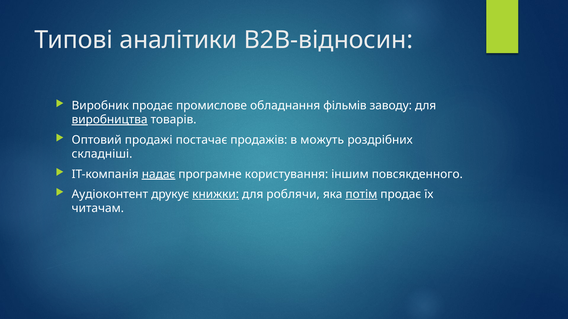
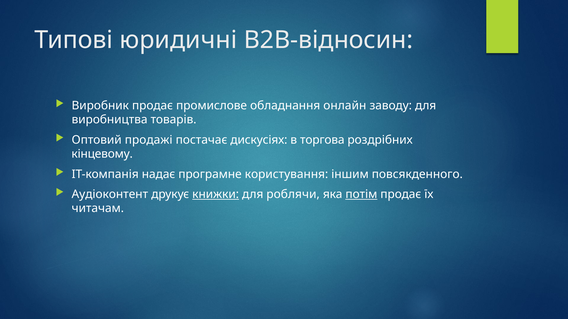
аналітики: аналітики -> юридичні (178, 40)
фільмів: фільмів -> онлайн (345, 106)
виробництва underline: present -> none (110, 120)
продажів: продажів -> дискусіях (259, 140)
можуть: можуть -> торгова (322, 140)
складніші: складніші -> кінцевому (102, 154)
надає underline: present -> none (159, 174)
